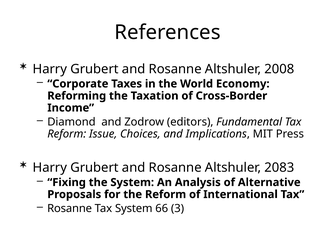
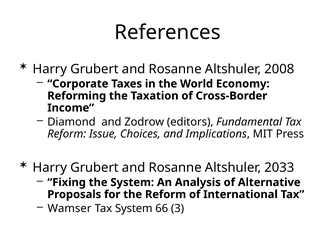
2083: 2083 -> 2033 (279, 168)
Rosanne: Rosanne -> Wamser (69, 209)
